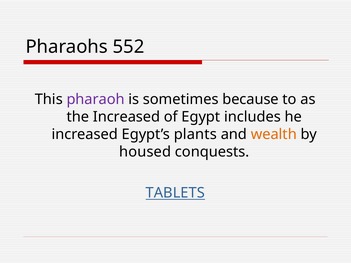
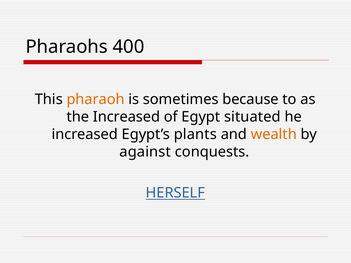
552: 552 -> 400 (129, 47)
pharaoh colour: purple -> orange (96, 99)
includes: includes -> situated (252, 117)
housed: housed -> against (145, 152)
TABLETS: TABLETS -> HERSELF (175, 193)
